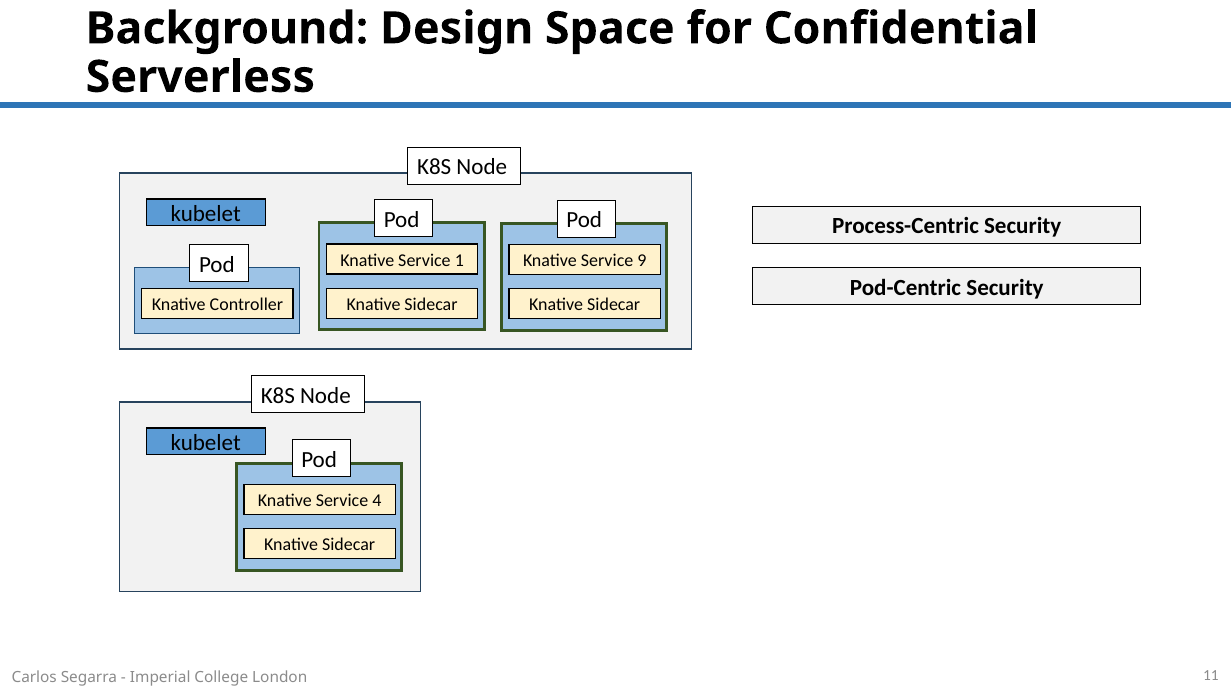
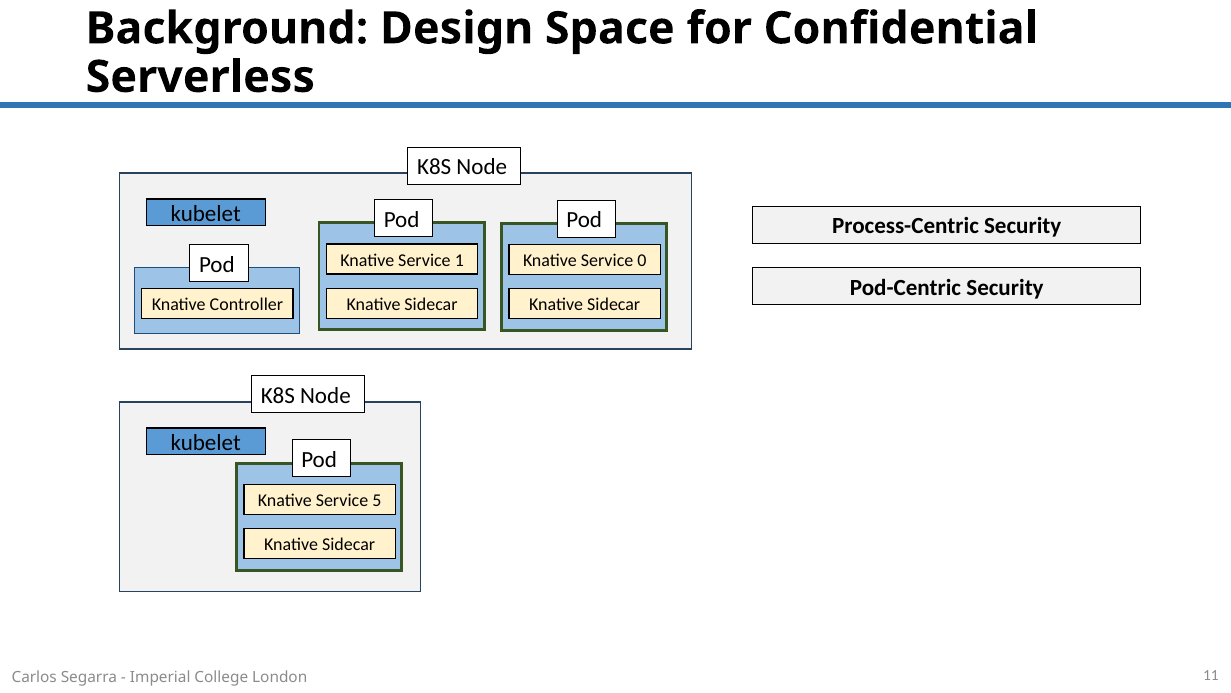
9: 9 -> 0 (642, 260)
4: 4 -> 5 (377, 500)
